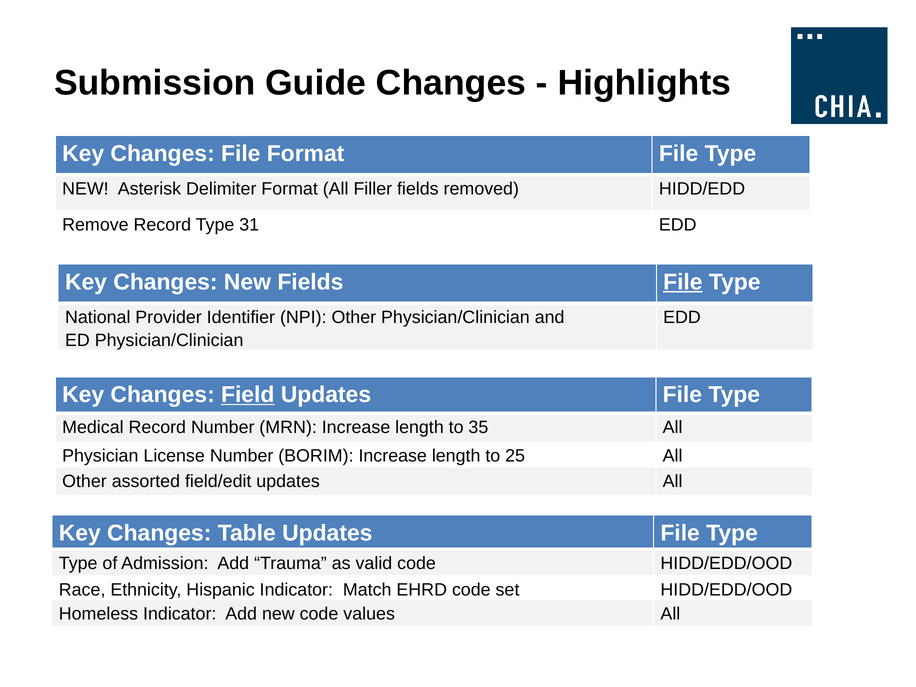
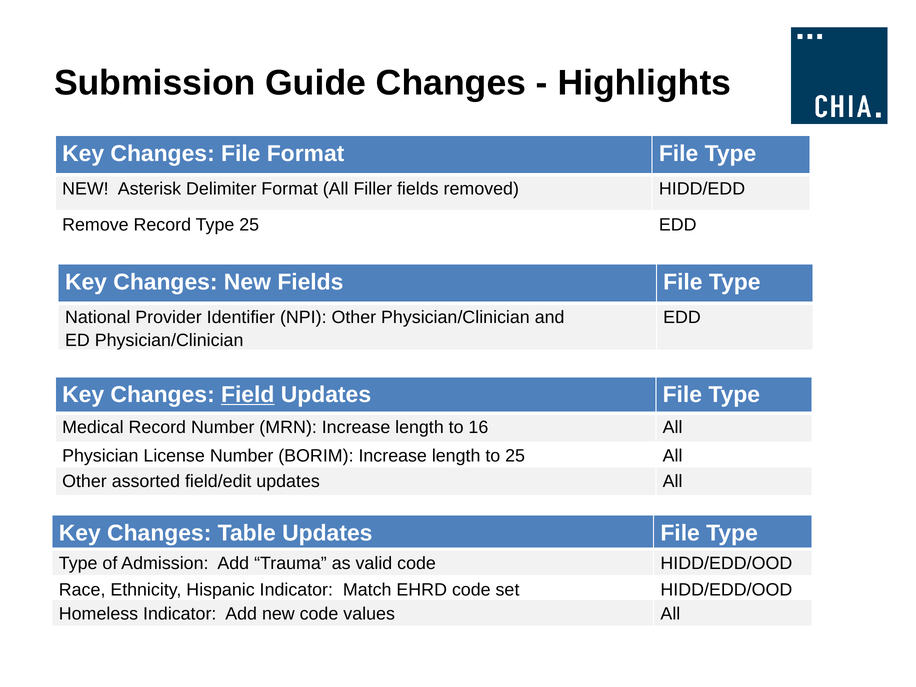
Type 31: 31 -> 25 (249, 225)
File underline: present -> none (683, 282)
35: 35 -> 16 (478, 427)
